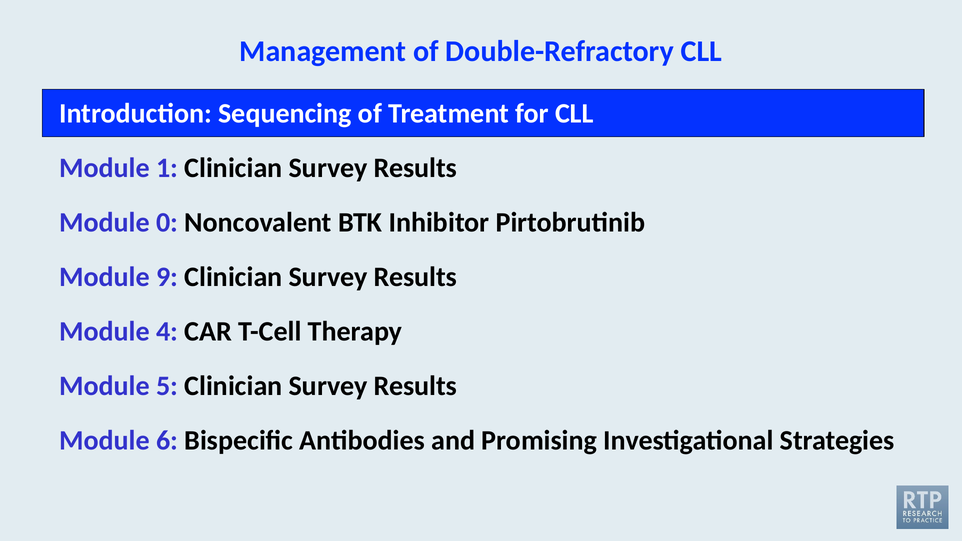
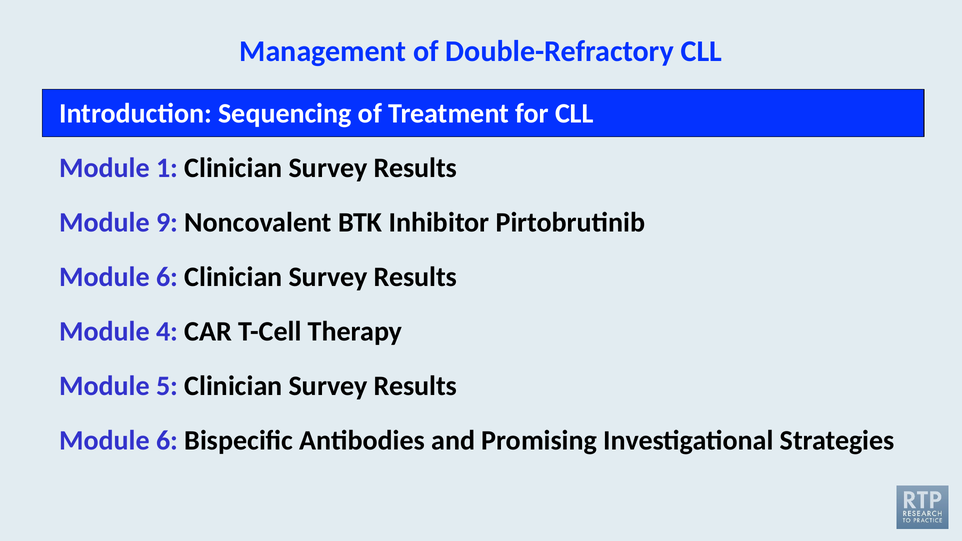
0: 0 -> 9 (167, 222)
9: 9 -> 6 (167, 277)
